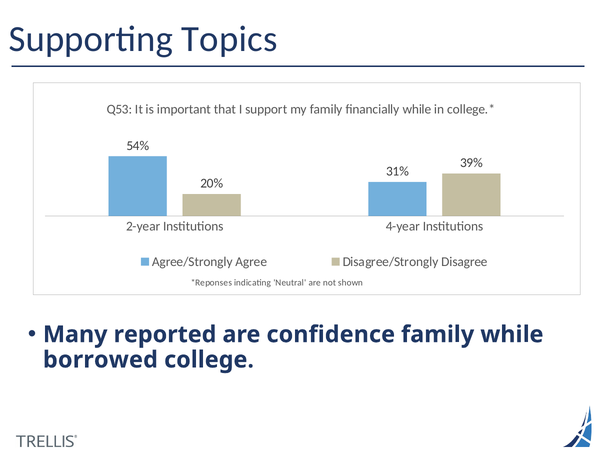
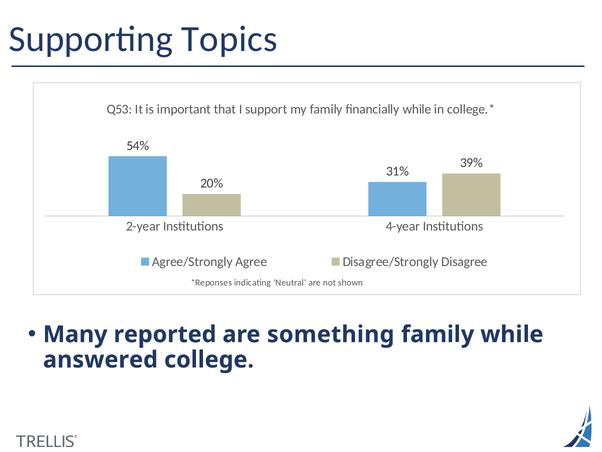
confidence: confidence -> something (331, 334)
borrowed: borrowed -> answered (100, 359)
